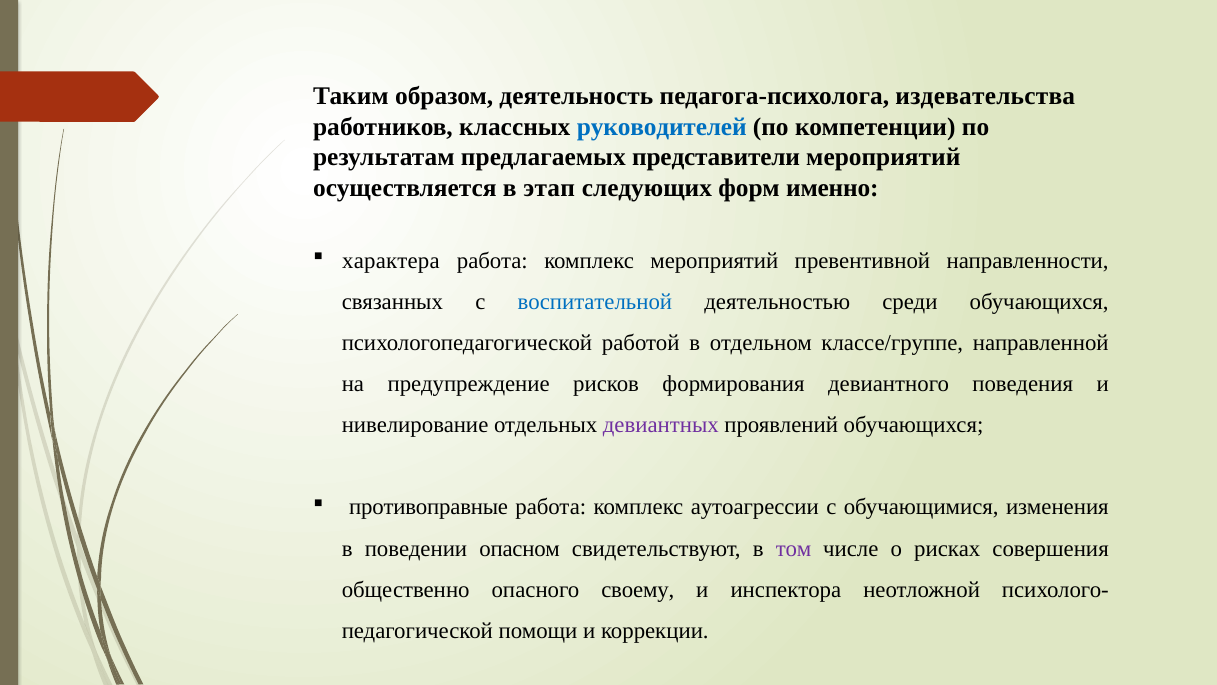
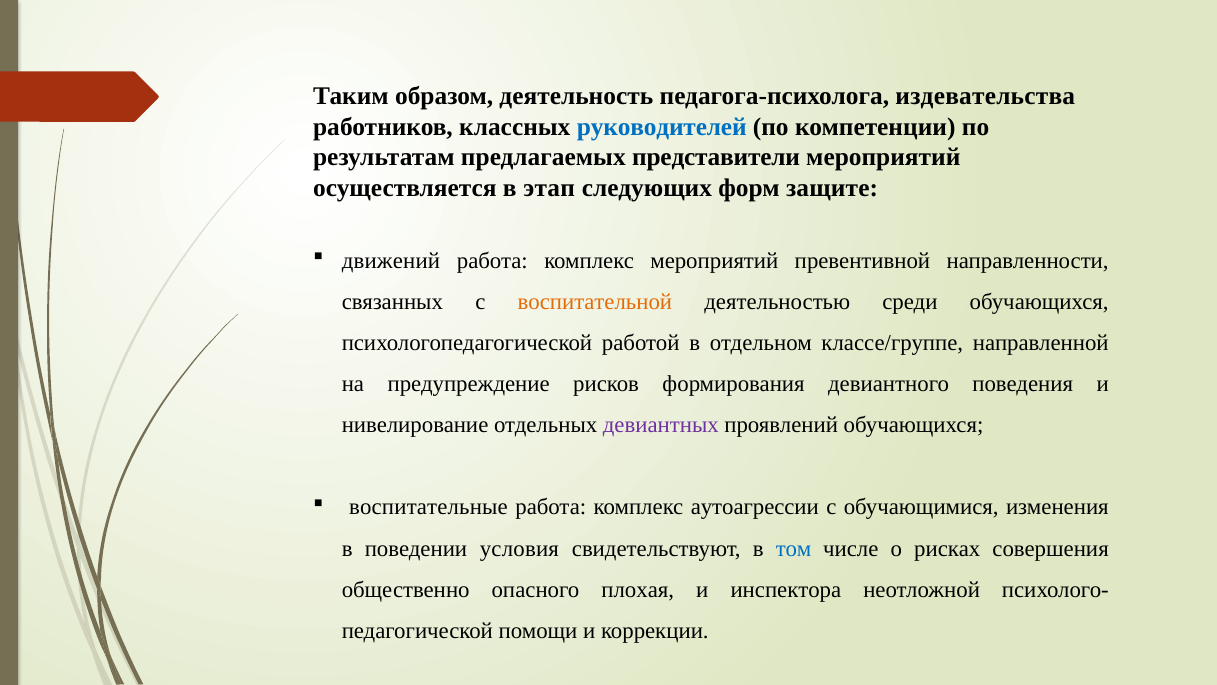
именно: именно -> защите (832, 188)
характера: характера -> движений (391, 261)
воспитательной colour: blue -> orange (595, 302)
противоправные: противоправные -> воспитательные (428, 507)
опасном: опасном -> условия (519, 548)
том colour: purple -> blue (794, 548)
своему: своему -> плохая (638, 589)
